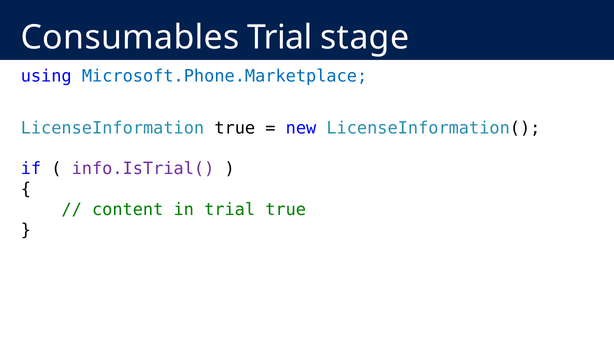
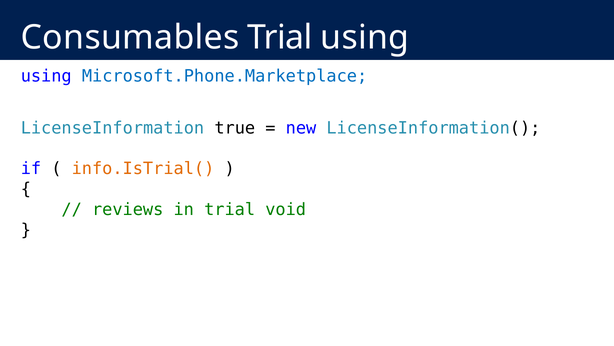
Trial stage: stage -> using (365, 37)
info.IsTrial( colour: purple -> orange (143, 169)
content: content -> reviews (128, 209)
trial true: true -> void (286, 209)
